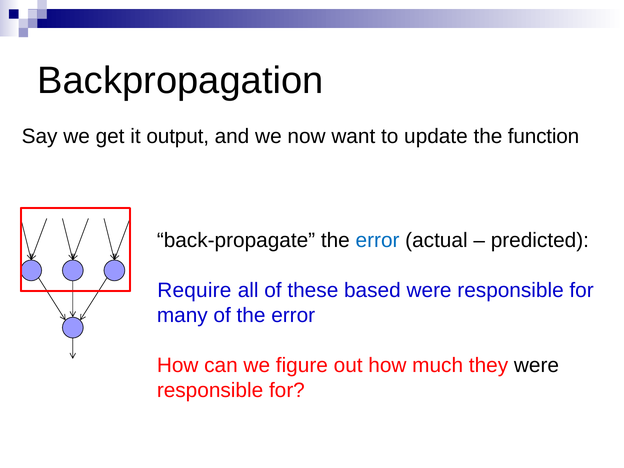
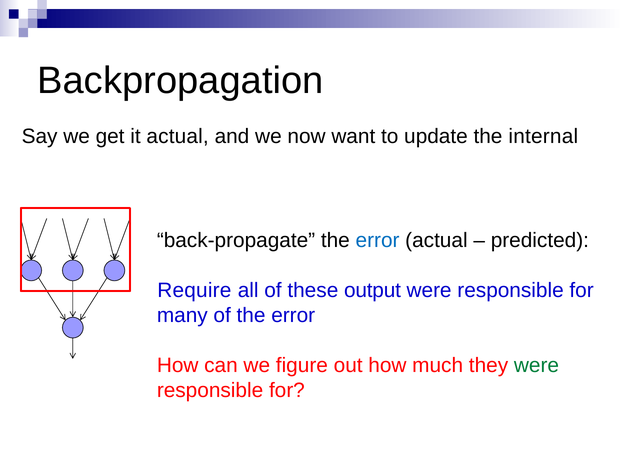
it output: output -> actual (178, 137)
function: function -> internal (543, 137)
based: based -> output (372, 291)
were colour: black -> green (537, 365)
